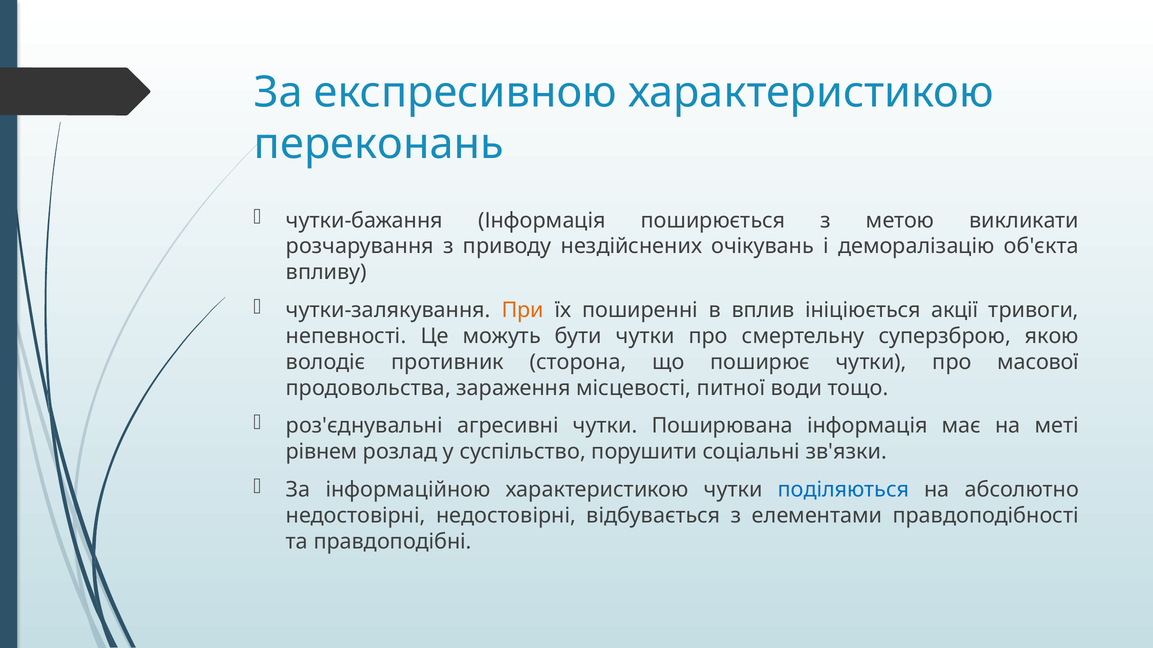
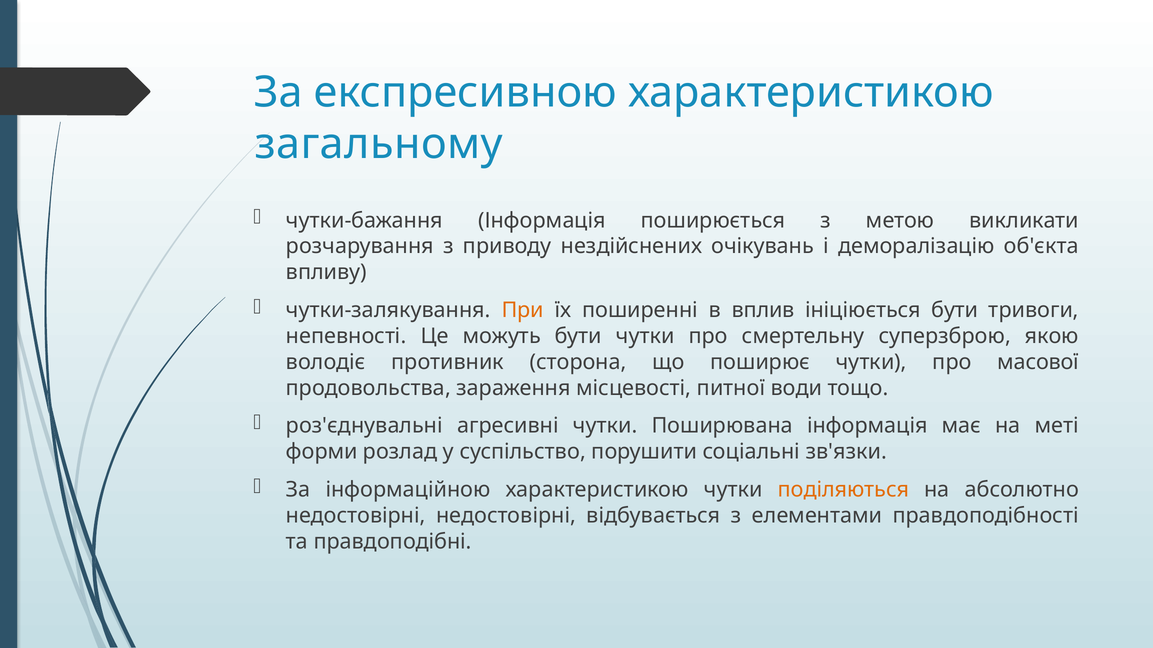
переконань: переконань -> загальному (379, 144)
ініціюється акції: акції -> бути (955, 310)
рівнем: рівнем -> форми (322, 452)
поділяються colour: blue -> orange (843, 490)
